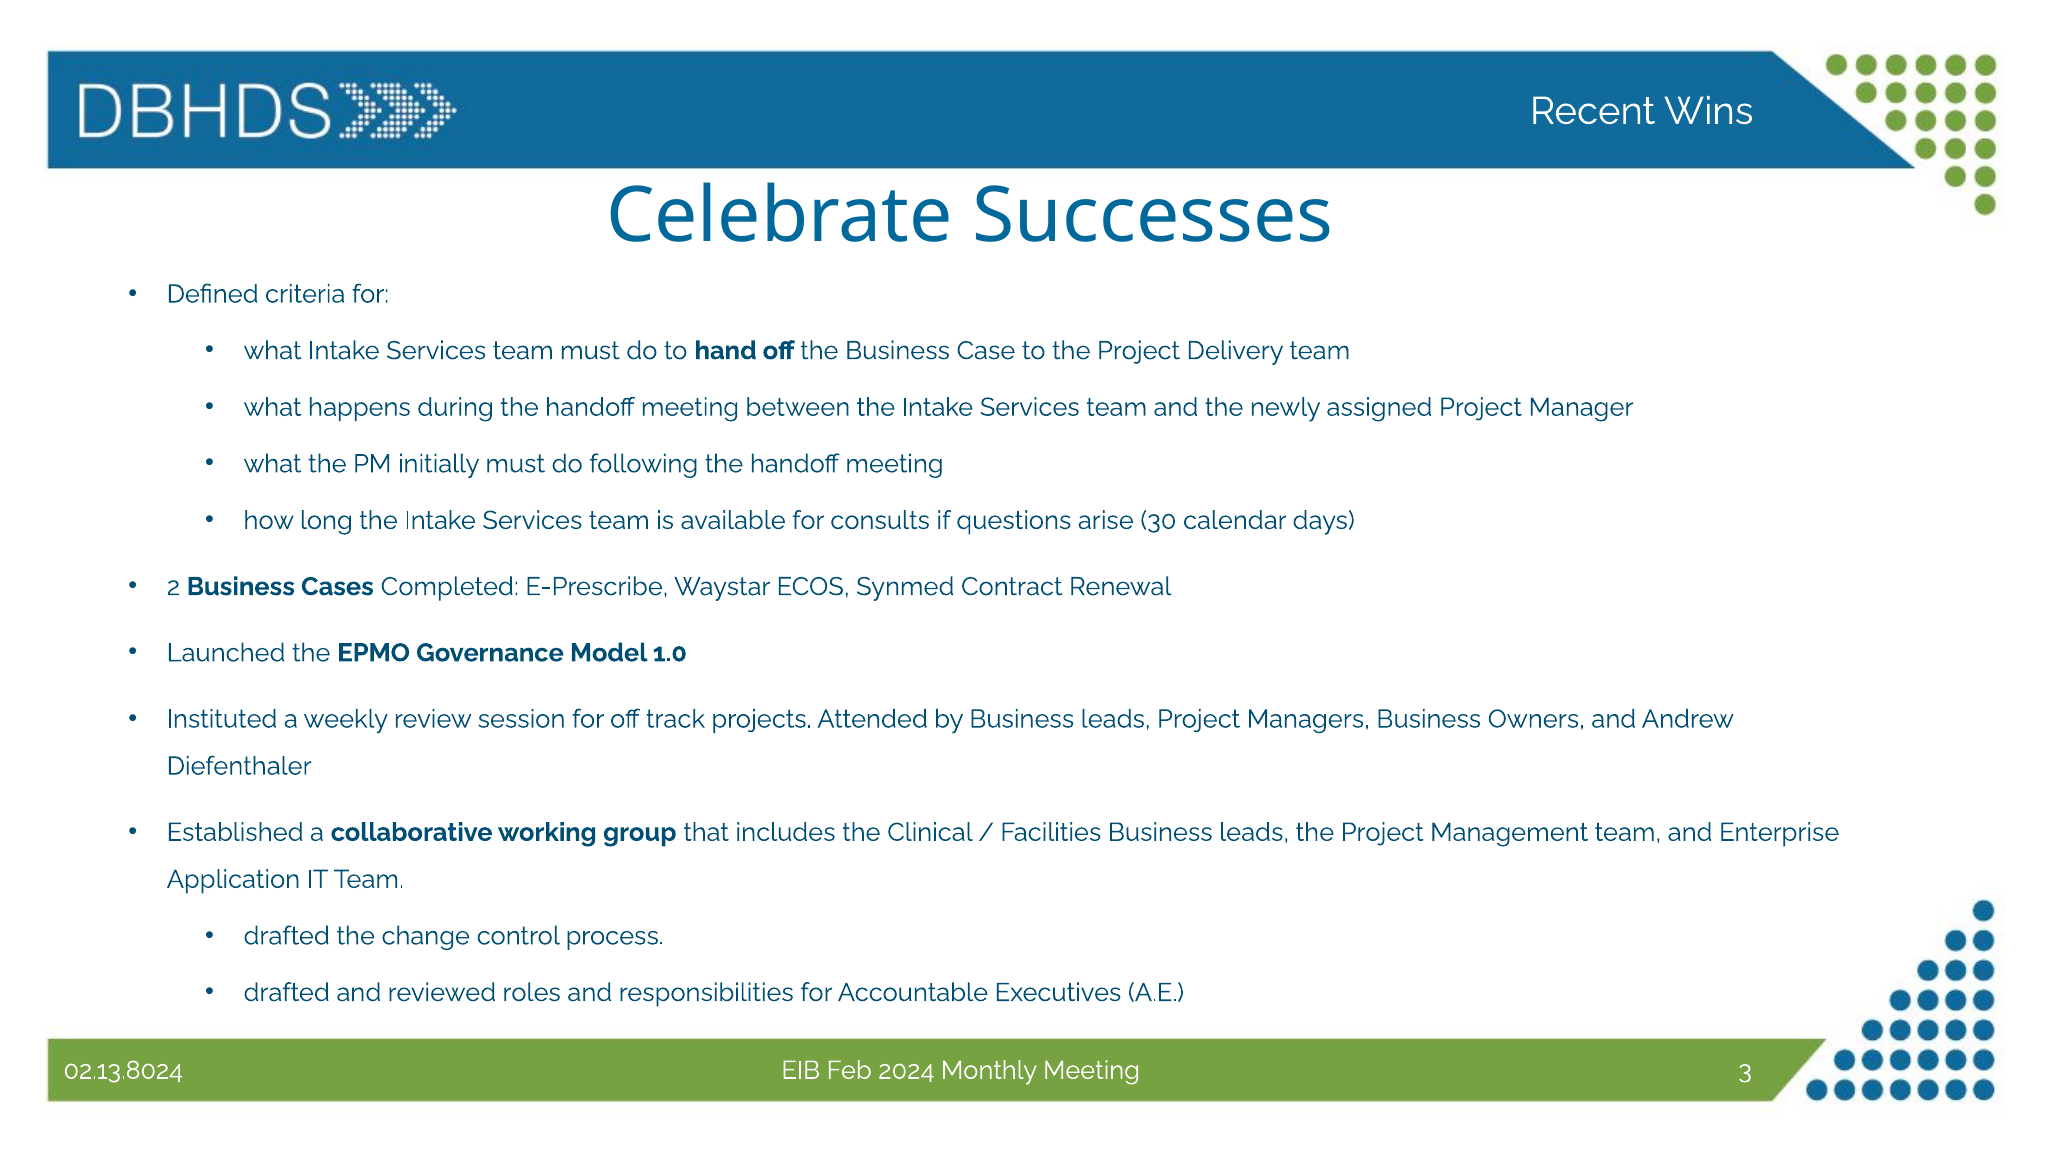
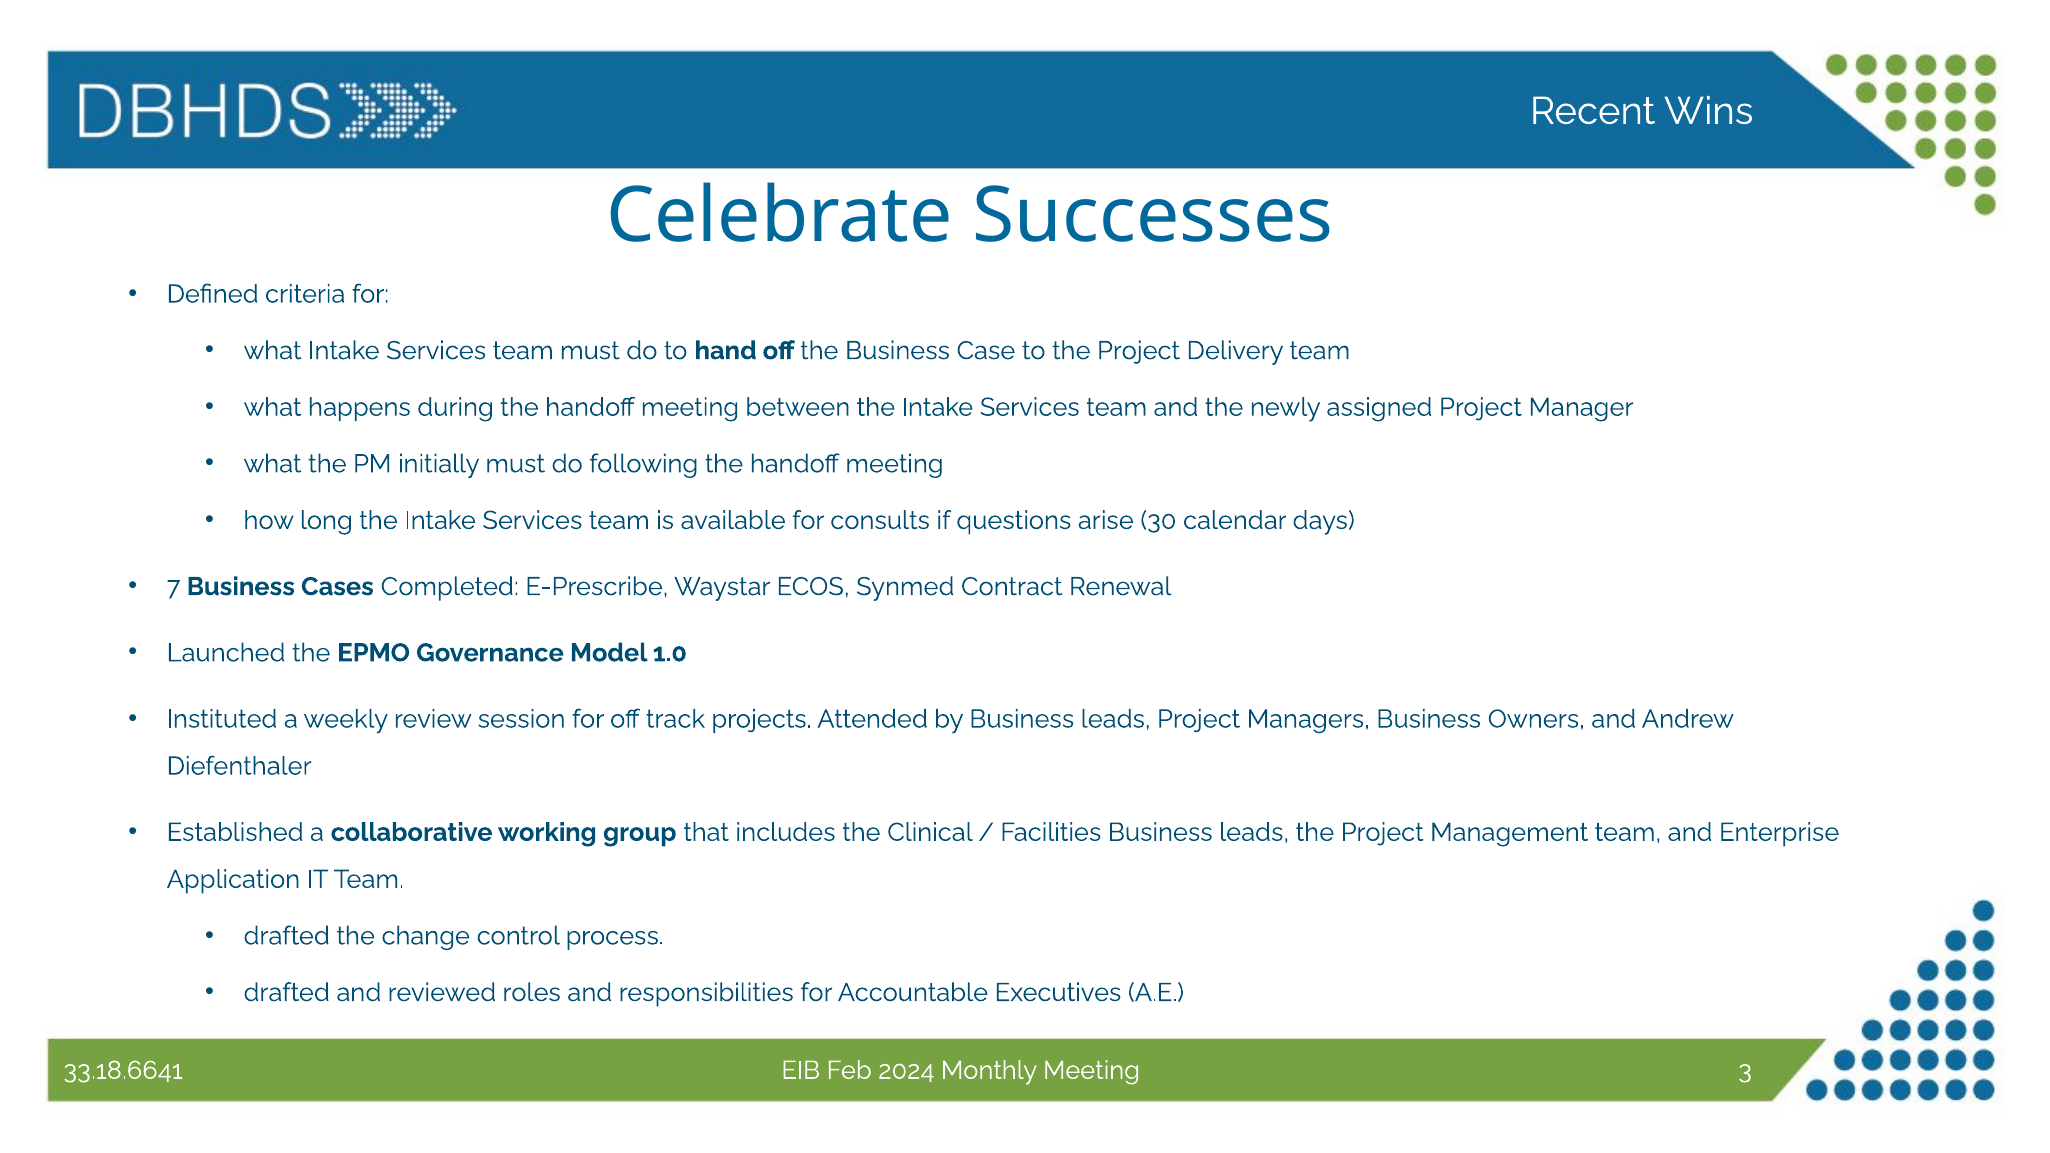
2: 2 -> 7 (174, 587)
02.13.8024: 02.13.8024 -> 33.18.6641 (123, 1070)
